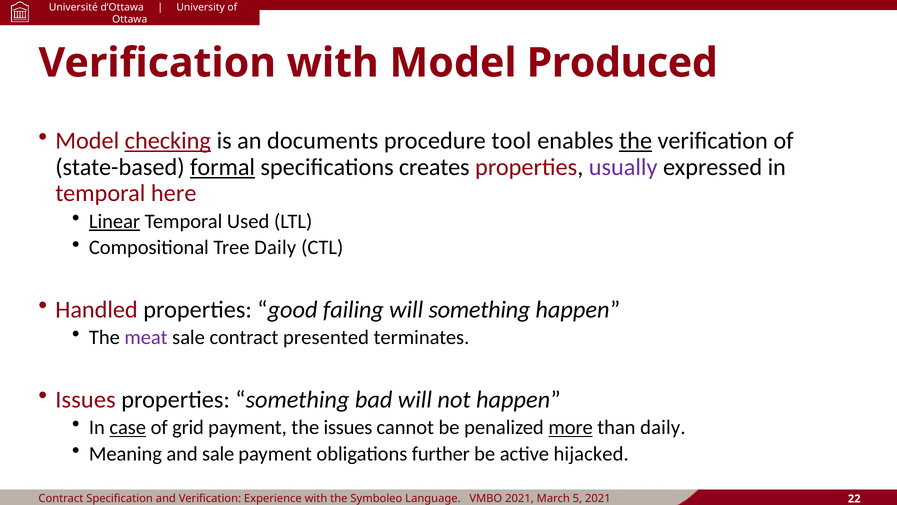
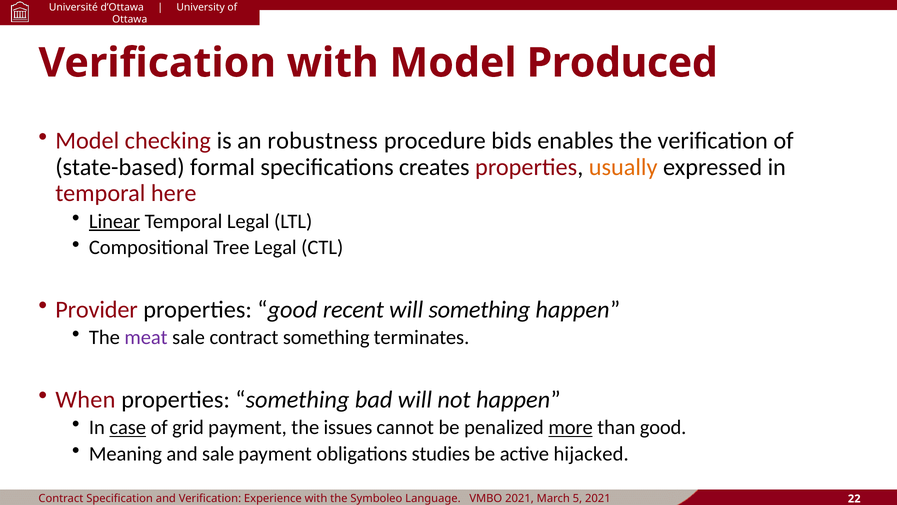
checking underline: present -> none (168, 141)
documents: documents -> robustness (323, 141)
tool: tool -> bids (512, 141)
the underline: present -> none (636, 141)
formal underline: present -> none (223, 167)
usually colour: purple -> orange (623, 167)
Temporal Used: Used -> Legal (248, 221)
Tree Daily: Daily -> Legal (275, 247)
Handled: Handled -> Provider (97, 309)
failing: failing -> recent (353, 309)
contract presented: presented -> something (326, 337)
Issues: Issues -> When (85, 399)
than daily: daily -> good (663, 427)
further: further -> studies (441, 454)
